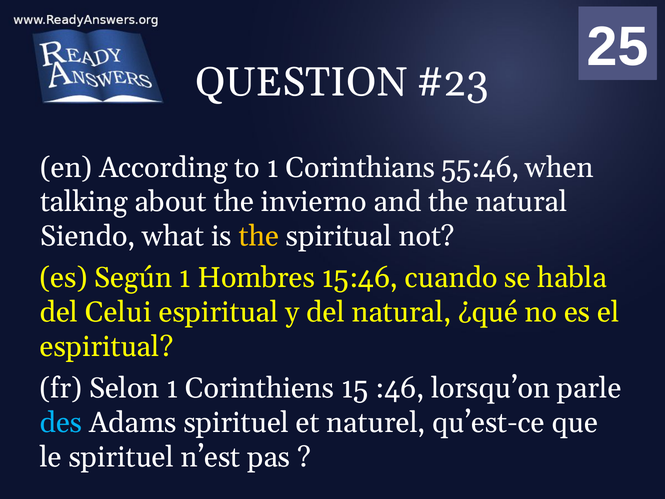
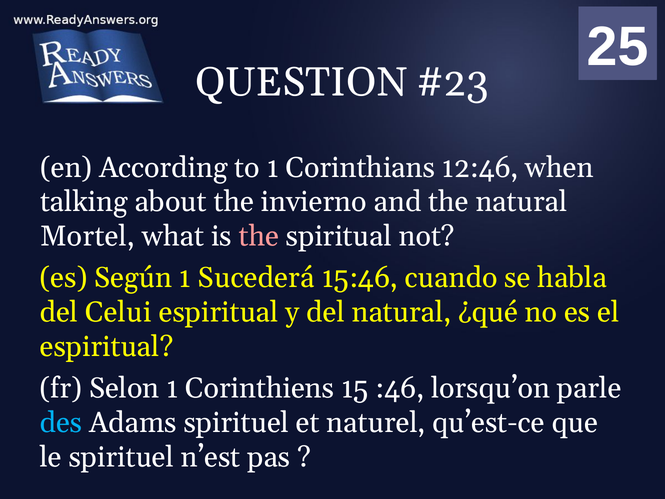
55:46: 55:46 -> 12:46 (480, 168)
Siendo: Siendo -> Mortel (88, 236)
the colour: yellow -> pink (259, 236)
Hombres: Hombres -> Sucederá (256, 278)
